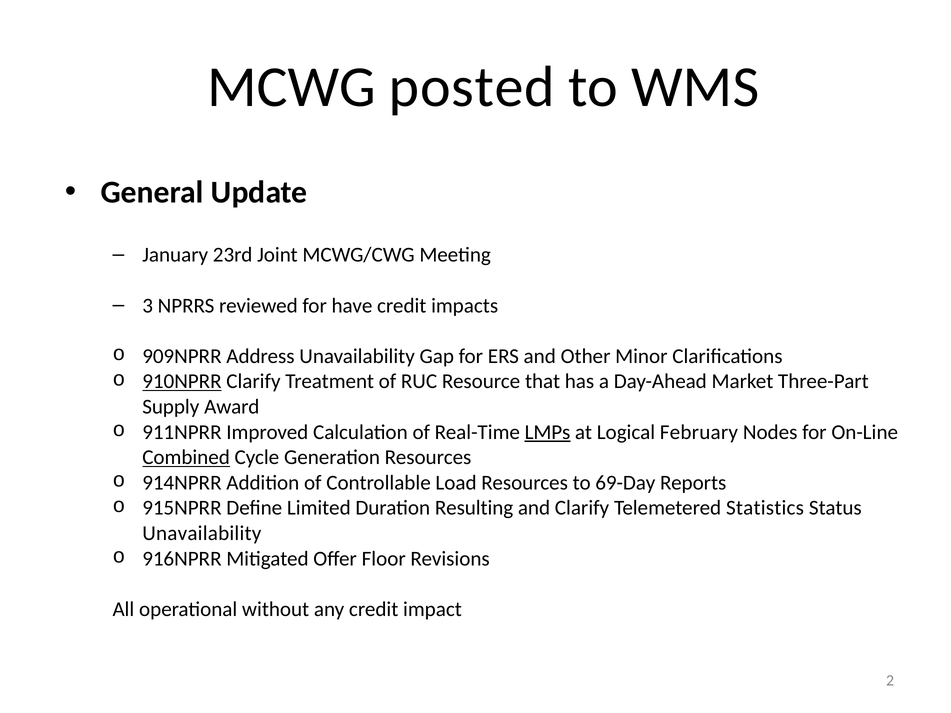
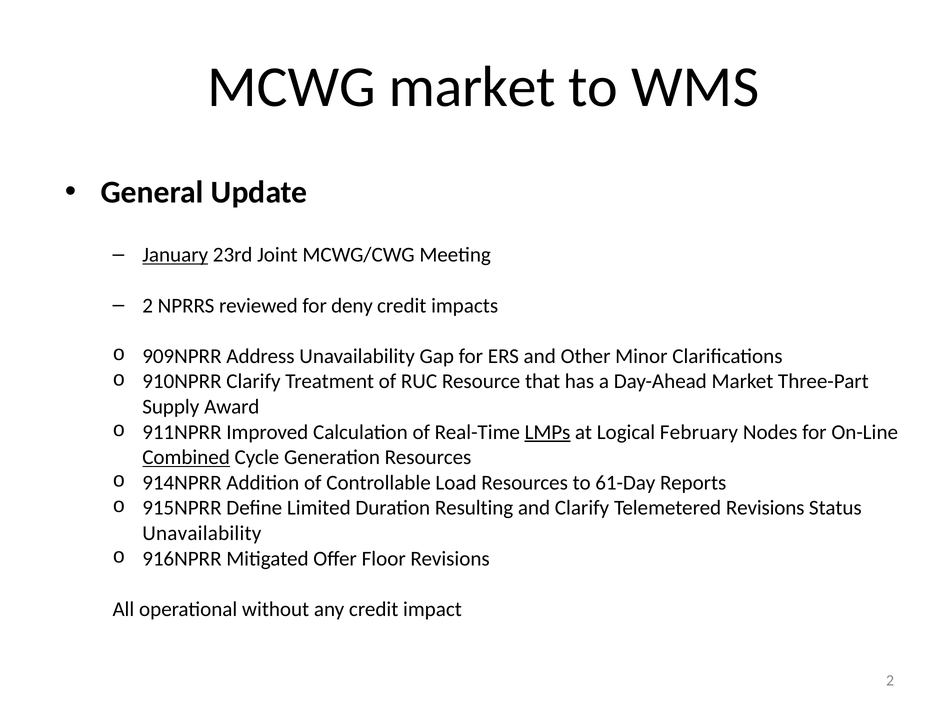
MCWG posted: posted -> market (472, 87)
January underline: none -> present (175, 255)
3: 3 -> 2 (148, 306)
have: have -> deny (352, 306)
910NPRR underline: present -> none (182, 382)
69-Day: 69-Day -> 61-Day (625, 483)
Telemetered Statistics: Statistics -> Revisions (765, 508)
